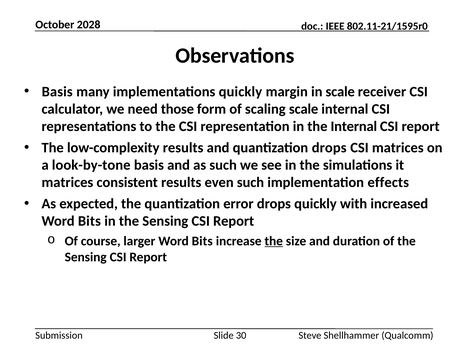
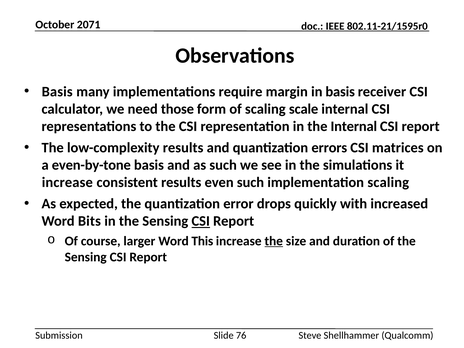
2028: 2028 -> 2071 (89, 25)
implementations quickly: quickly -> require (241, 92)
in scale: scale -> basis (340, 92)
quantization drops: drops -> errors (329, 148)
look-by-tone: look-by-tone -> even-by-tone (91, 165)
matrices: matrices -> increase (67, 183)
implementation effects: effects -> scaling (388, 183)
CSI underline: none -> present (201, 221)
larger Word Bits: Bits -> This (202, 241)
30: 30 -> 76 (241, 335)
